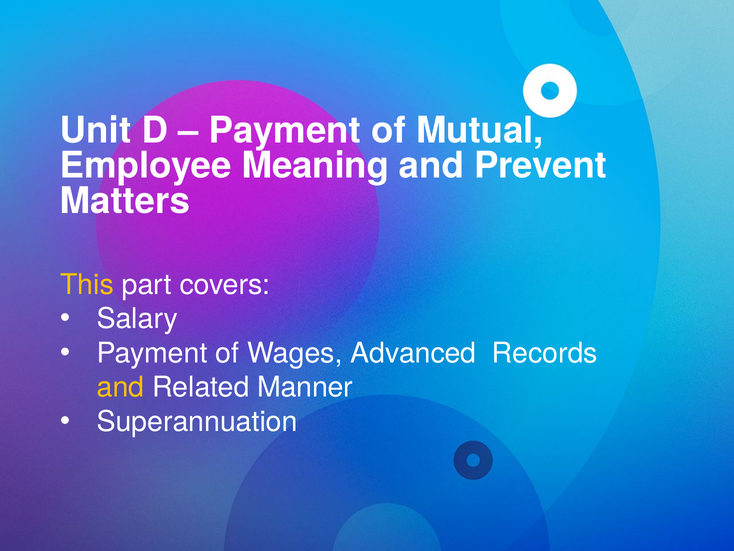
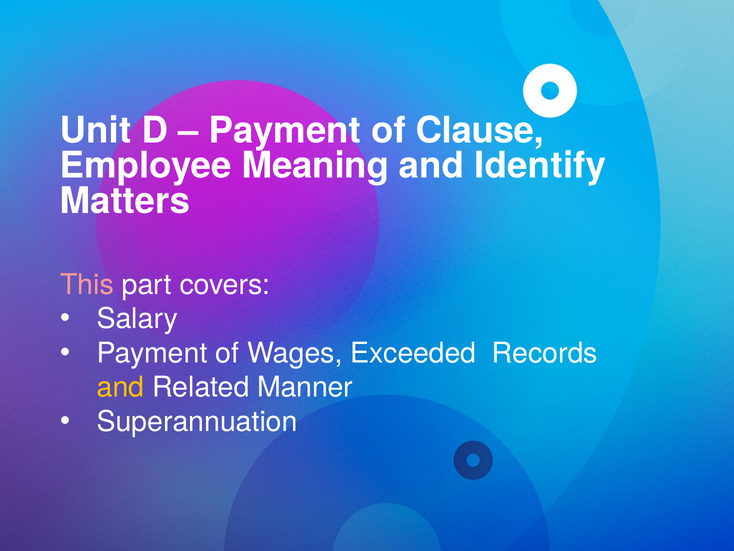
Mutual: Mutual -> Clause (480, 130)
Prevent: Prevent -> Identify (540, 166)
This colour: yellow -> pink (87, 284)
Advanced: Advanced -> Exceeded (413, 353)
